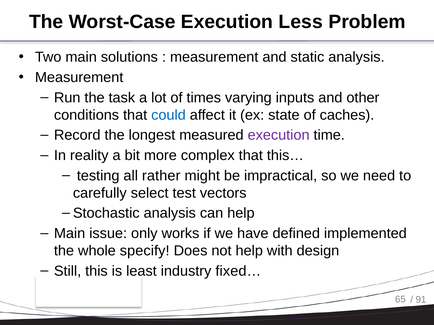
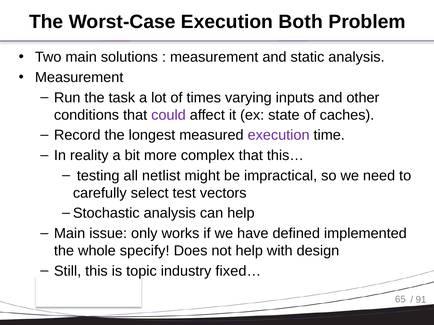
Less: Less -> Both (301, 22)
could colour: blue -> purple (168, 115)
rather: rather -> netlist (161, 176)
least: least -> topic (141, 271)
